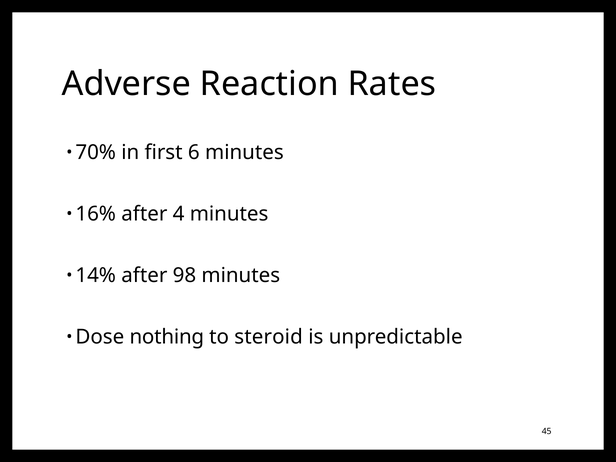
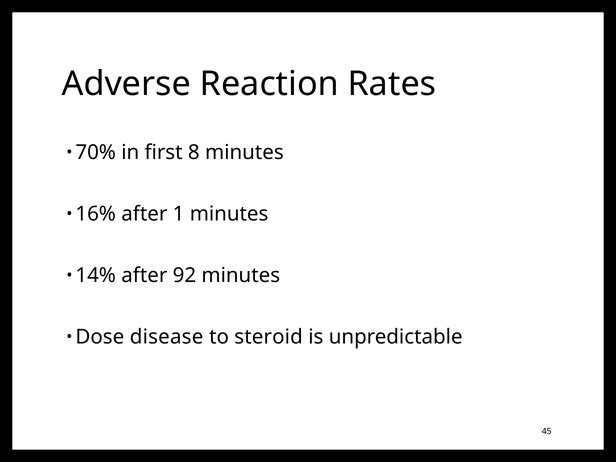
6: 6 -> 8 (194, 153)
4: 4 -> 1 (179, 214)
98: 98 -> 92 (184, 276)
nothing: nothing -> disease (167, 337)
